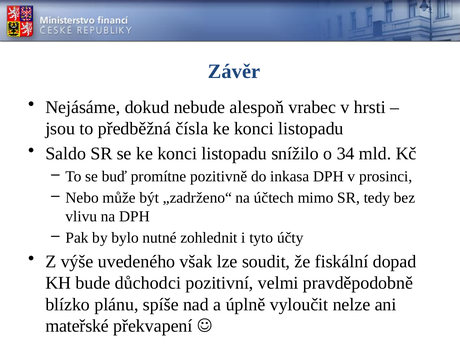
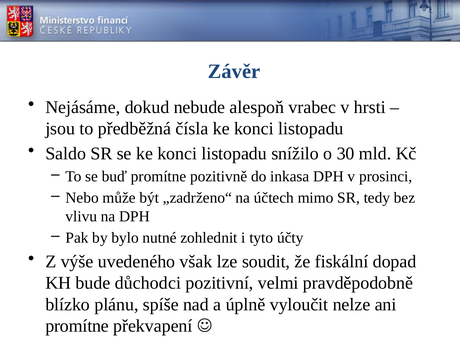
34: 34 -> 30 (346, 154)
mateřské: mateřské -> promítne (77, 326)
